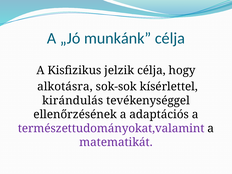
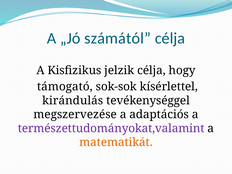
munkánk: munkánk -> számától (118, 38)
alkotásra: alkotásra -> támogató (65, 87)
ellenőrzésének: ellenőrzésének -> megszervezése (75, 114)
matematikát colour: purple -> orange (116, 142)
